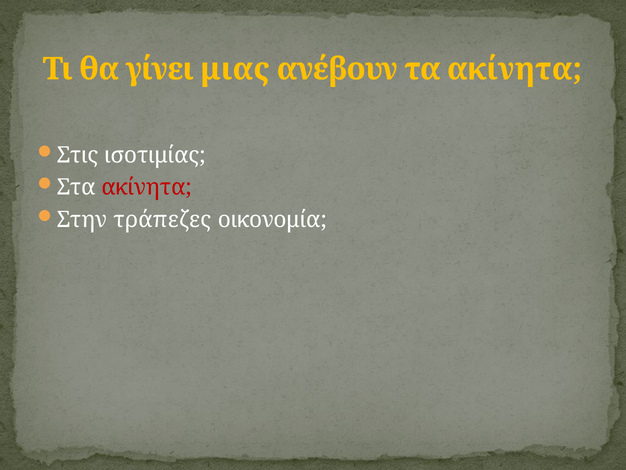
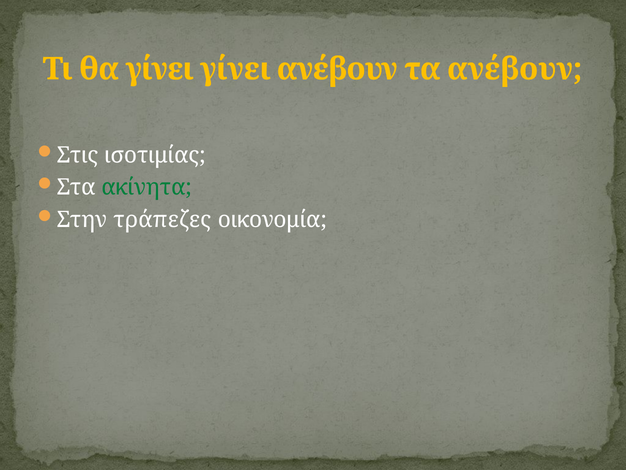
γίνει μιας: μιας -> γίνει (235, 69)
τα ακίνητα: ακίνητα -> ανέβουν (515, 69)
ακίνητα colour: red -> green (147, 187)
